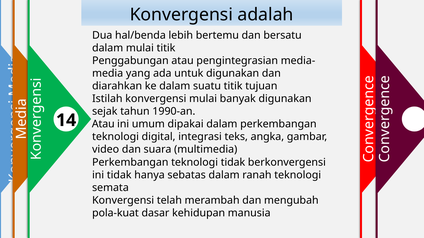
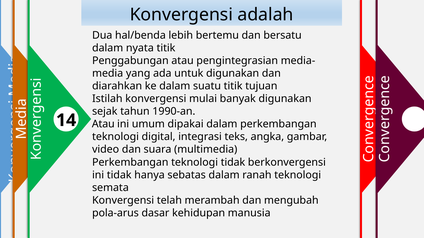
dalam mulai: mulai -> nyata (140, 48)
pola-kuat: pola-kuat -> pola-arus (115, 213)
